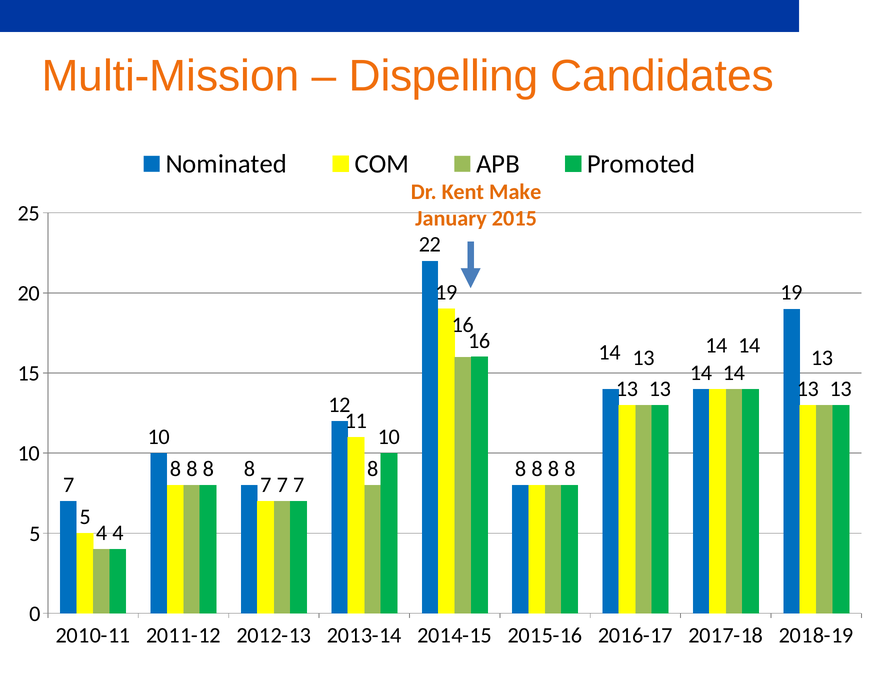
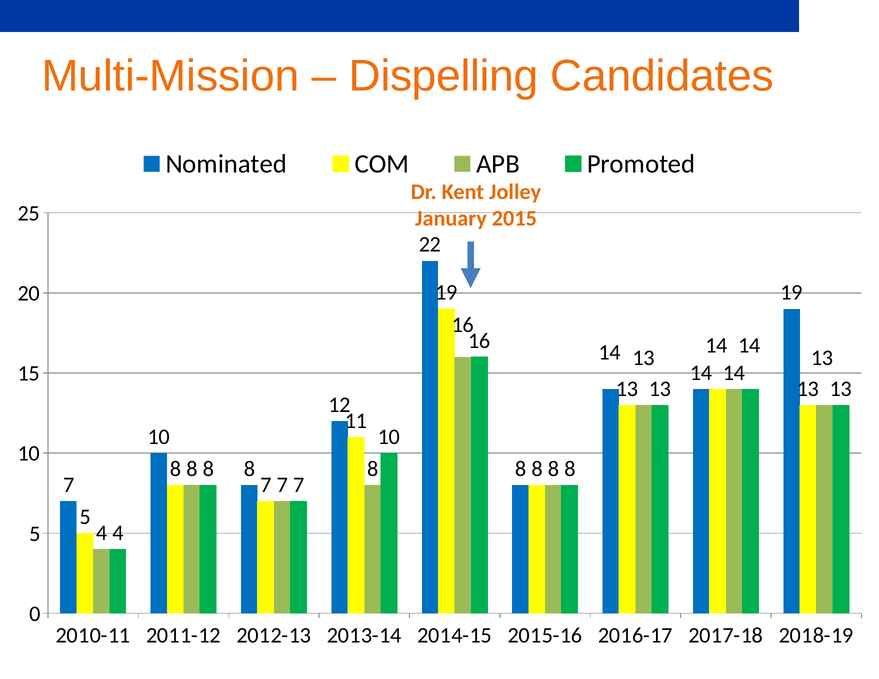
Make: Make -> Jolley (515, 192)
